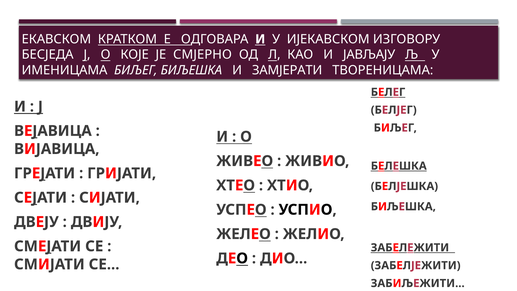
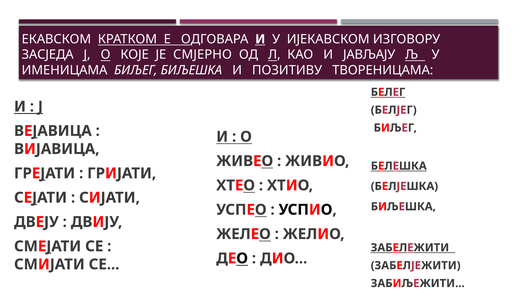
БЕСЈЕДА: БЕСЈЕДА -> ЗАСЈЕДА (48, 55)
ЗАМЈЕРАТИ: ЗАМЈЕРАТИ -> ПОЗИТИВУ (287, 70)
